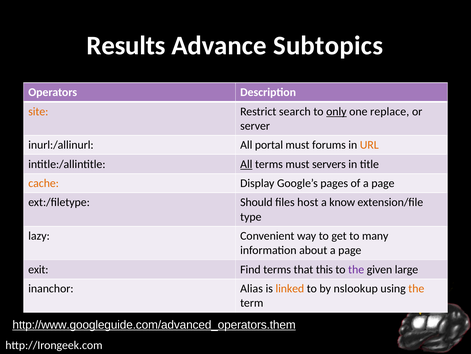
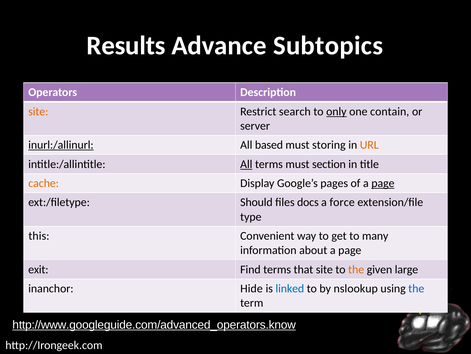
replace: replace -> contain (390, 111)
inurl:/allinurl underline: none -> present (61, 145)
portal: portal -> based (269, 145)
forums: forums -> storing (329, 145)
servers: servers -> section (329, 164)
page underline: none -> present (383, 183)
host: host -> docs (308, 202)
know: know -> force (342, 202)
lazy: lazy -> this (39, 235)
that this: this -> site (324, 269)
the colour: purple -> orange (356, 269)
Alias: Alias -> Hide (252, 288)
linked colour: orange -> blue (290, 288)
the colour: orange -> blue (416, 288)
http://www.googleguide.com/advanced_operators.them: http://www.googleguide.com/advanced_operators.them -> http://www.googleguide.com/advanced_operators.know (154, 324)
